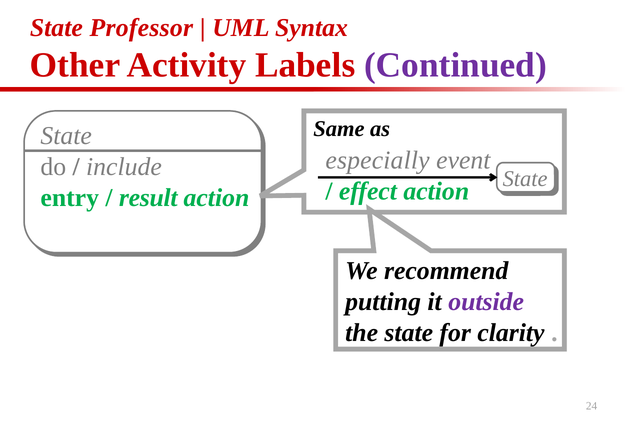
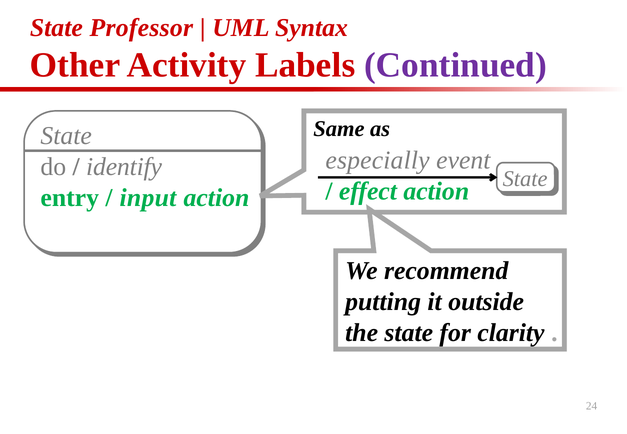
include: include -> identify (124, 167)
result: result -> input (148, 198)
outside colour: purple -> black (486, 302)
